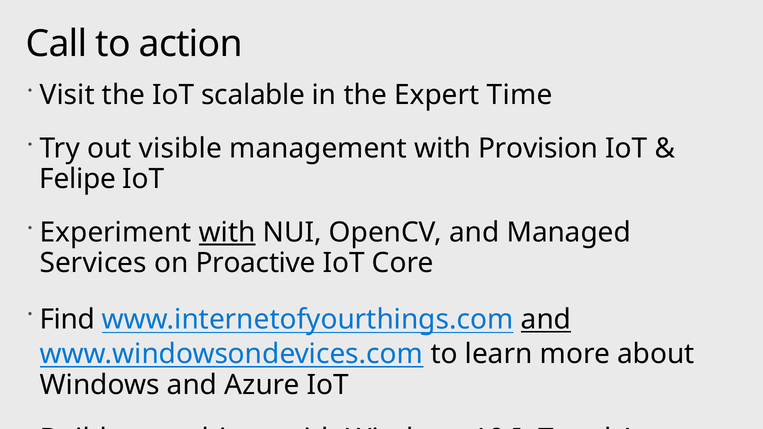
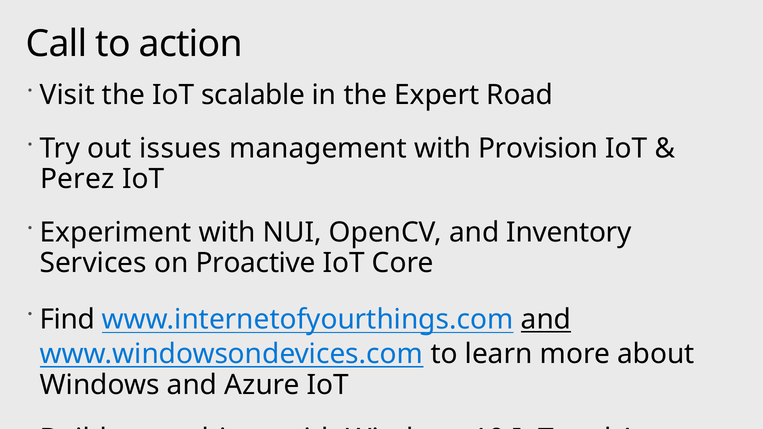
Time: Time -> Road (520, 95)
visible: visible -> issues (180, 149)
Felipe: Felipe -> Perez (77, 179)
with underline: present -> none (227, 233)
Managed: Managed -> Inventory (569, 233)
